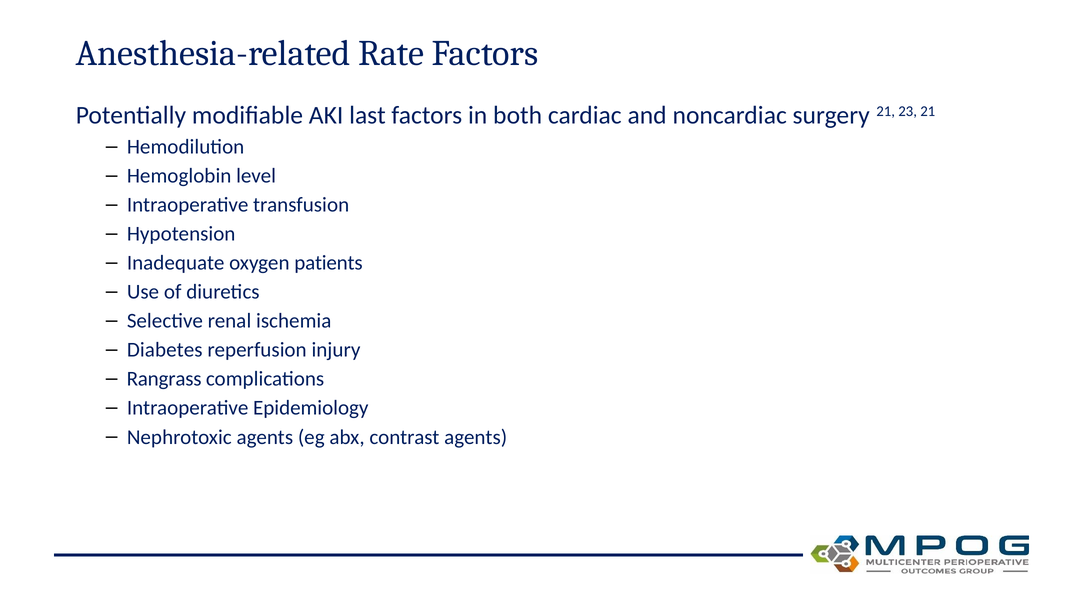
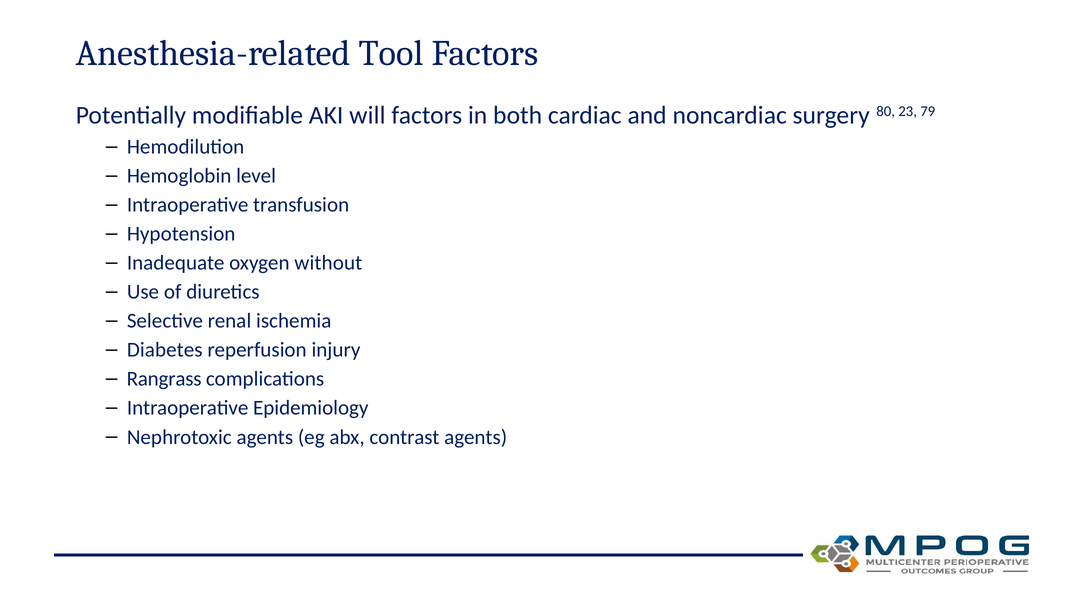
Rate: Rate -> Tool (391, 53)
last: last -> will (367, 115)
surgery 21: 21 -> 80 (886, 111)
23 21: 21 -> 79 (928, 111)
patients: patients -> without (328, 263)
